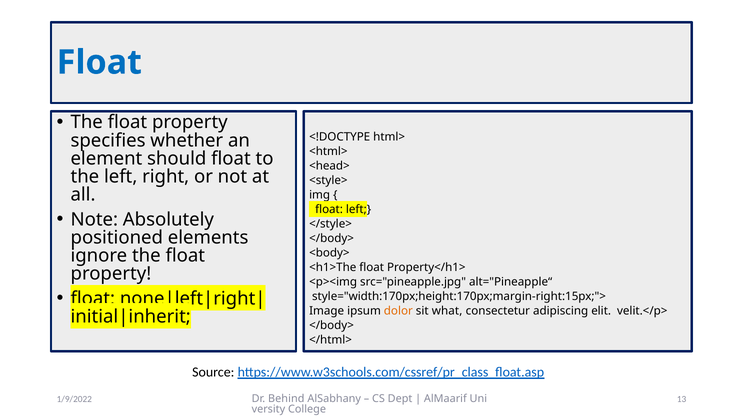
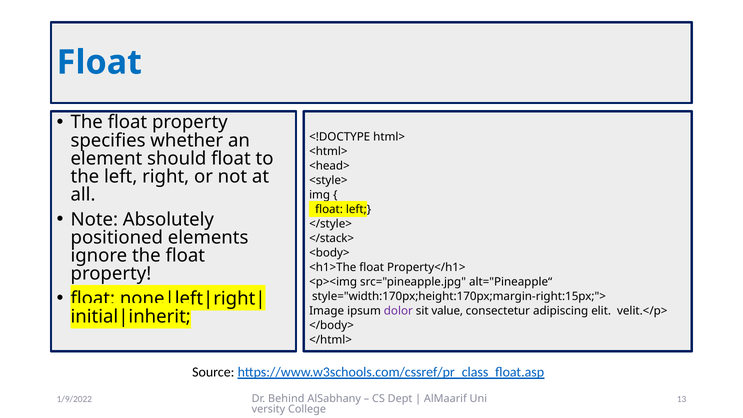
</body>: </body> -> </stack> (332, 238)
dolor colour: orange -> purple (398, 311)
what: what -> value (447, 311)
